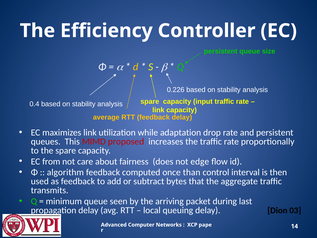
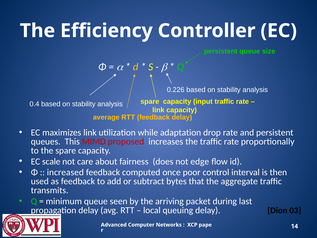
from: from -> scale (51, 161)
algorithm: algorithm -> increased (65, 172)
than: than -> poor (192, 172)
